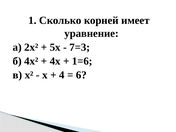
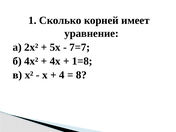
7=3: 7=3 -> 7=7 (80, 47)
1=6: 1=6 -> 1=8 (82, 61)
6: 6 -> 8 (81, 75)
